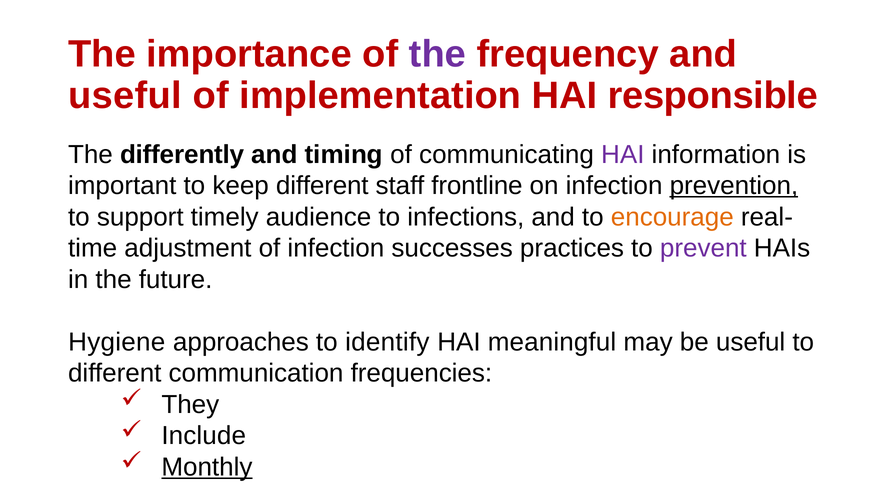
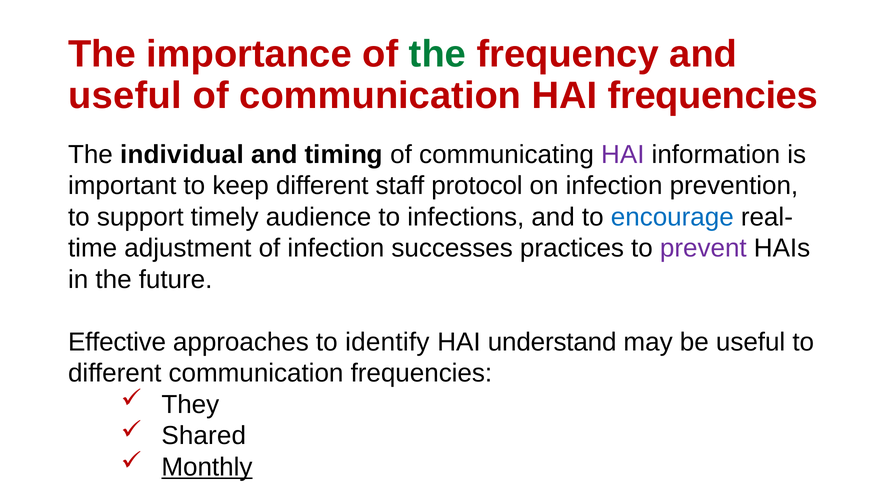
the colour: purple -> green (437, 54)
of implementation: implementation -> communication (380, 96)
HAI responsible: responsible -> frequencies (713, 96)
differently: differently -> individual (182, 155)
frontline: frontline -> protocol (477, 186)
prevention underline: present -> none (734, 186)
encourage colour: orange -> blue (672, 217)
Hygiene: Hygiene -> Effective (117, 342)
meaningful: meaningful -> understand (552, 342)
Include: Include -> Shared (204, 436)
